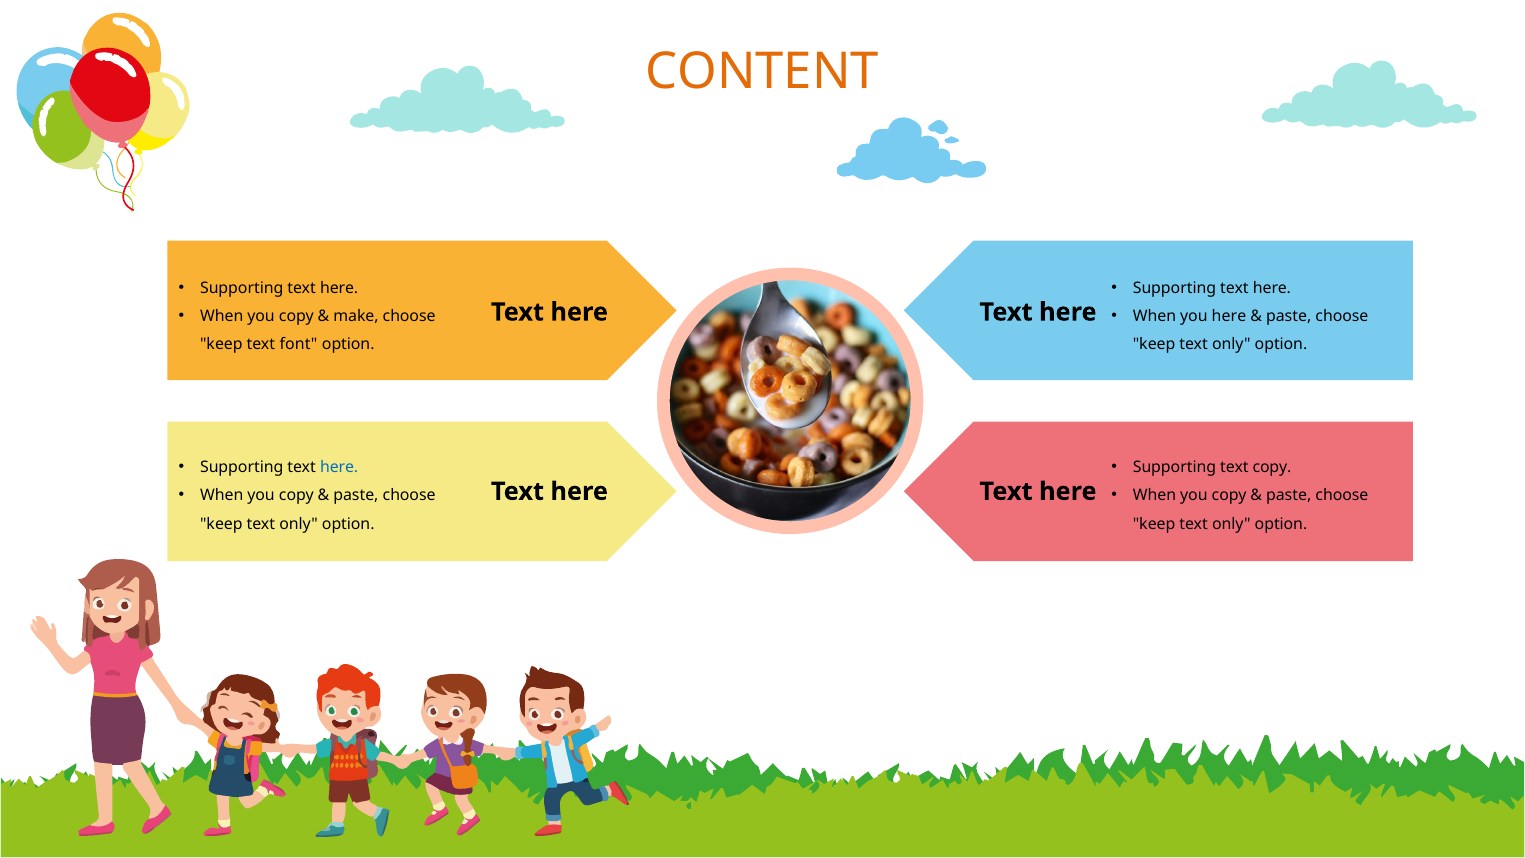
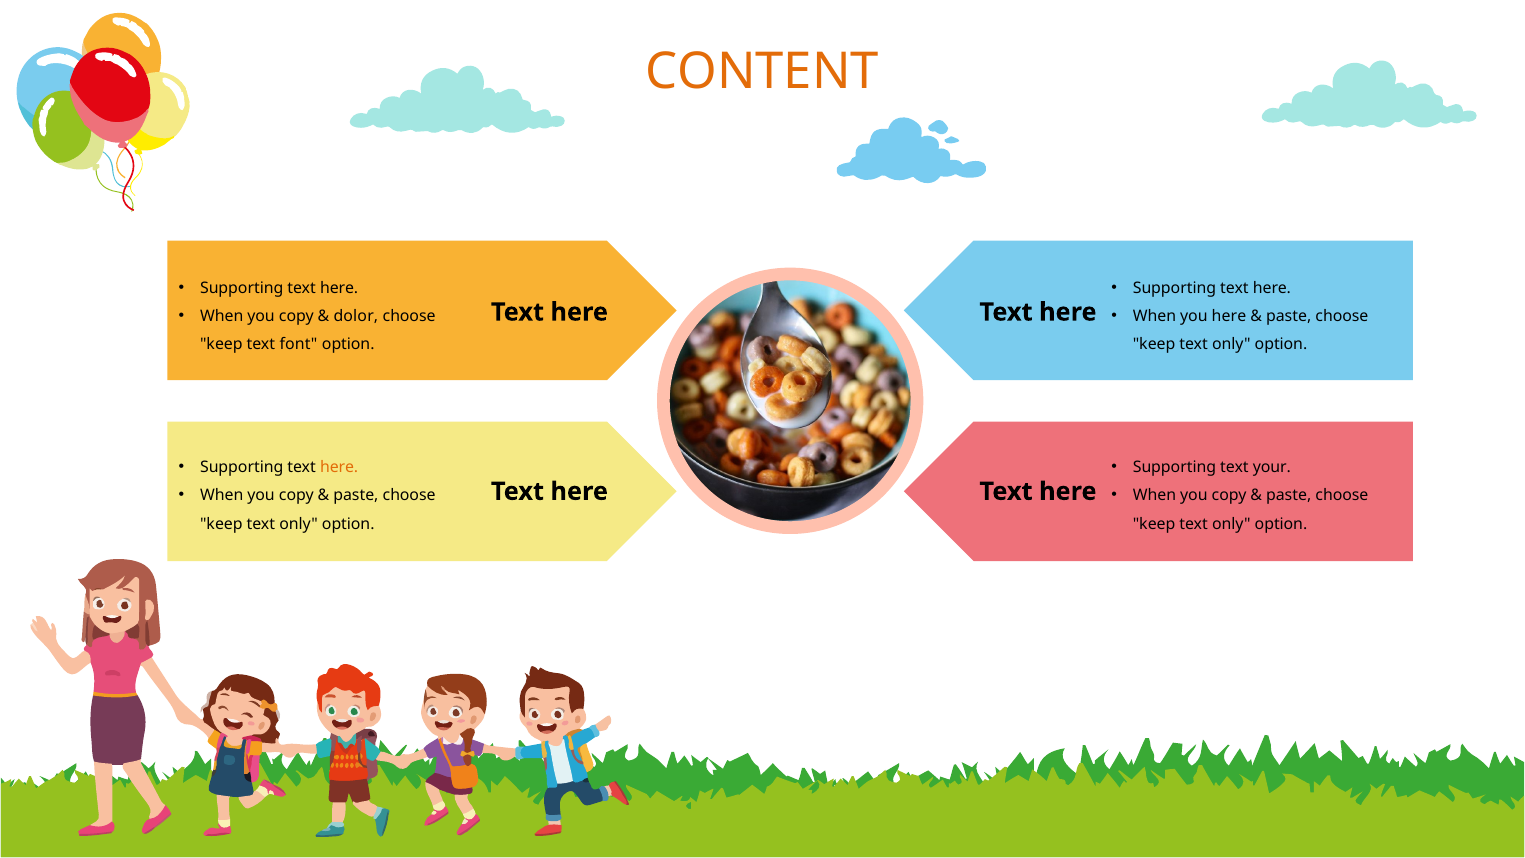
make: make -> dolor (356, 316)
here colour: blue -> orange (339, 467)
text copy: copy -> your (1272, 467)
